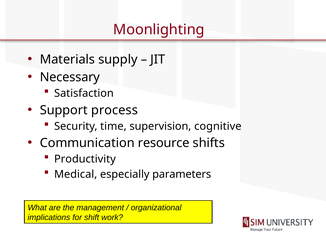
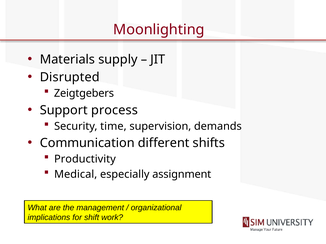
Necessary: Necessary -> Disrupted (70, 77)
Satisfaction: Satisfaction -> Zeigtgebers (84, 94)
cognitive: cognitive -> demands (218, 126)
resource: resource -> different (164, 143)
parameters: parameters -> assignment (182, 175)
